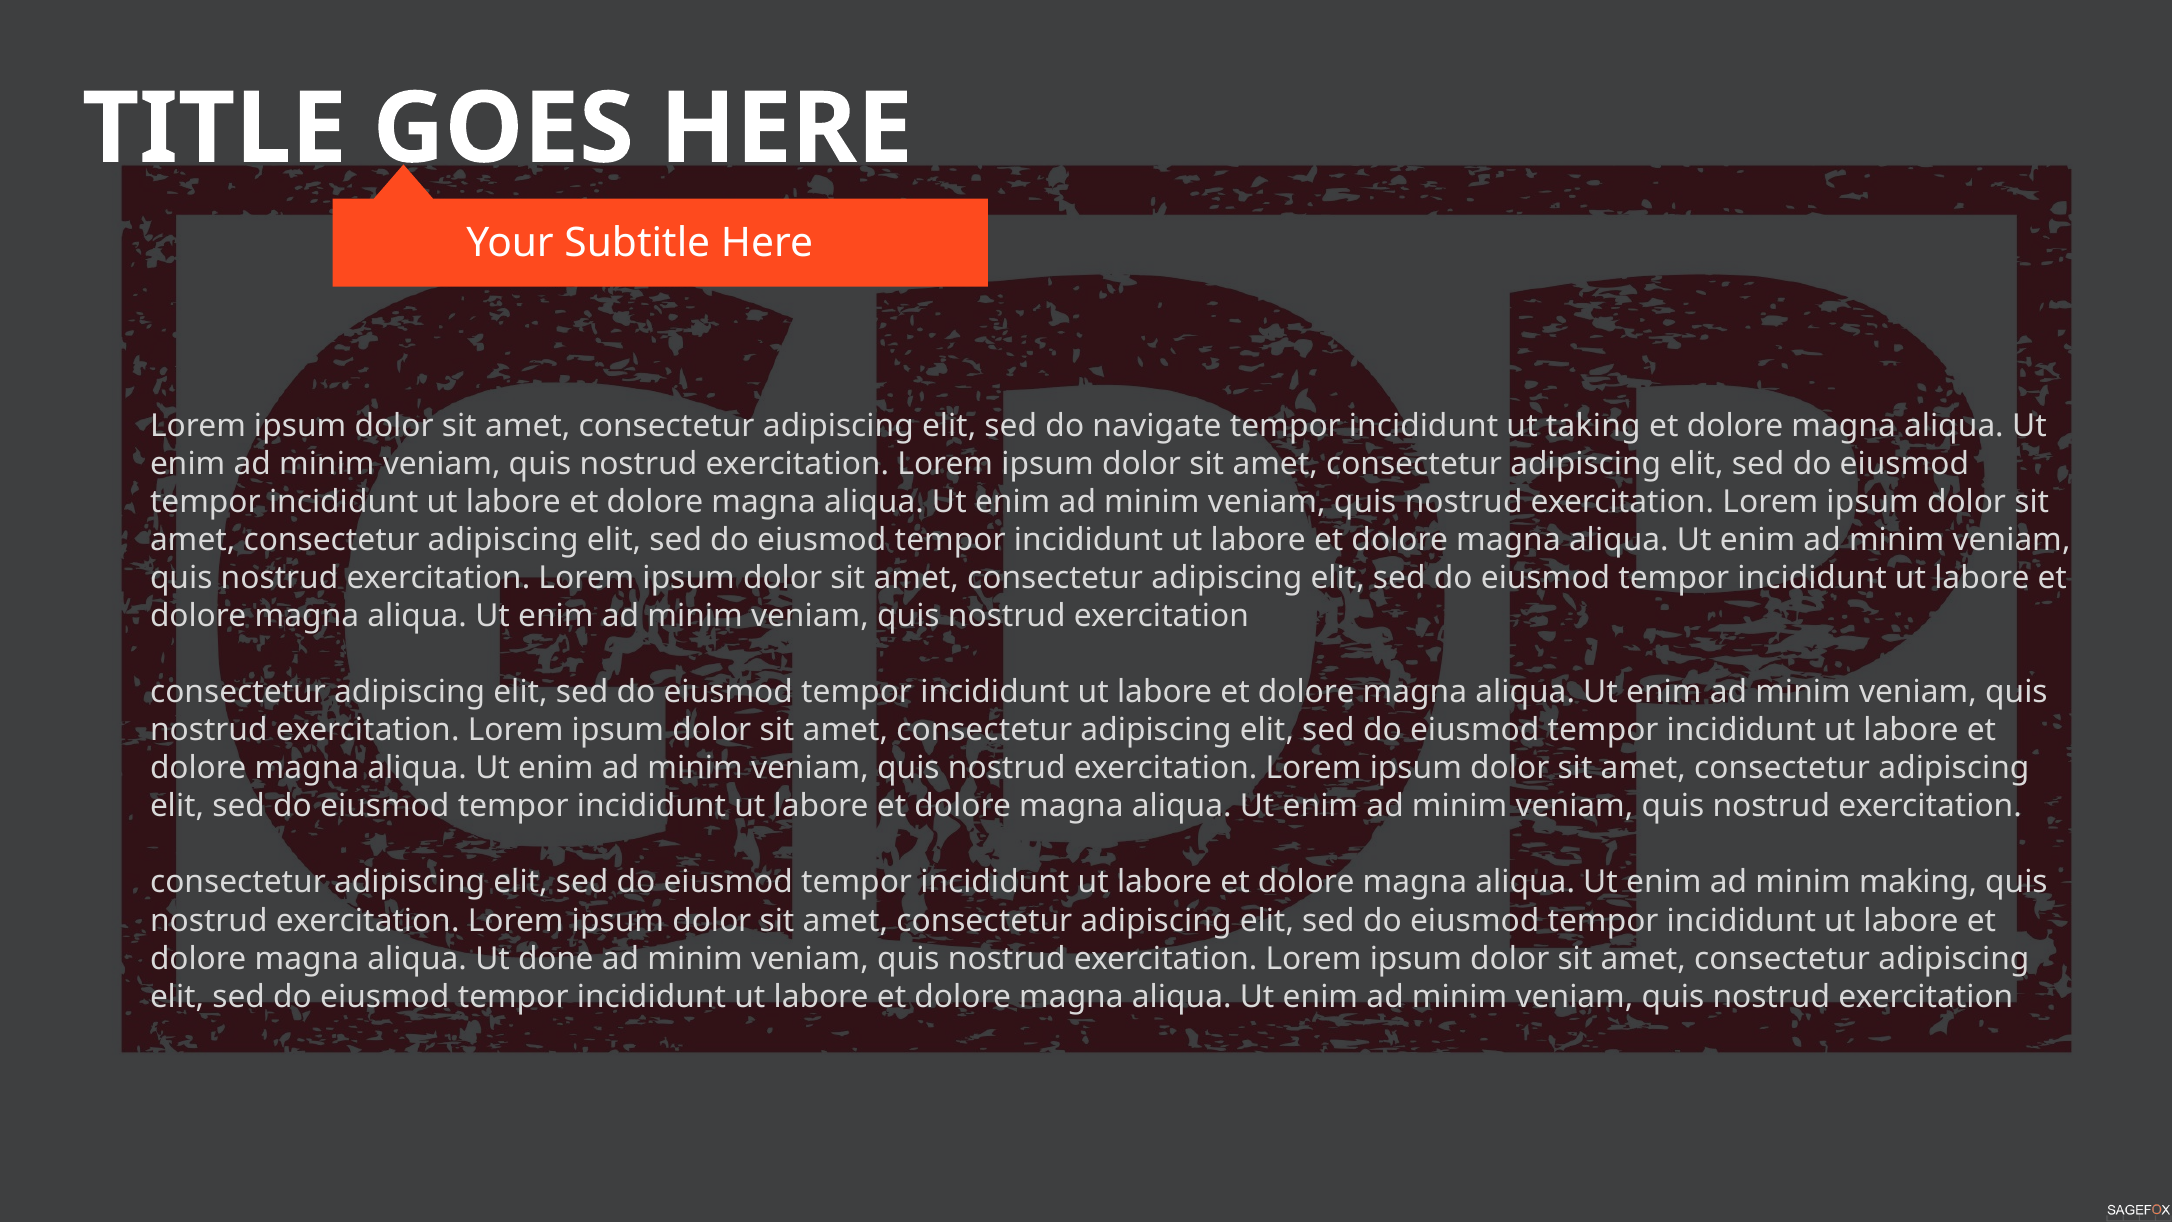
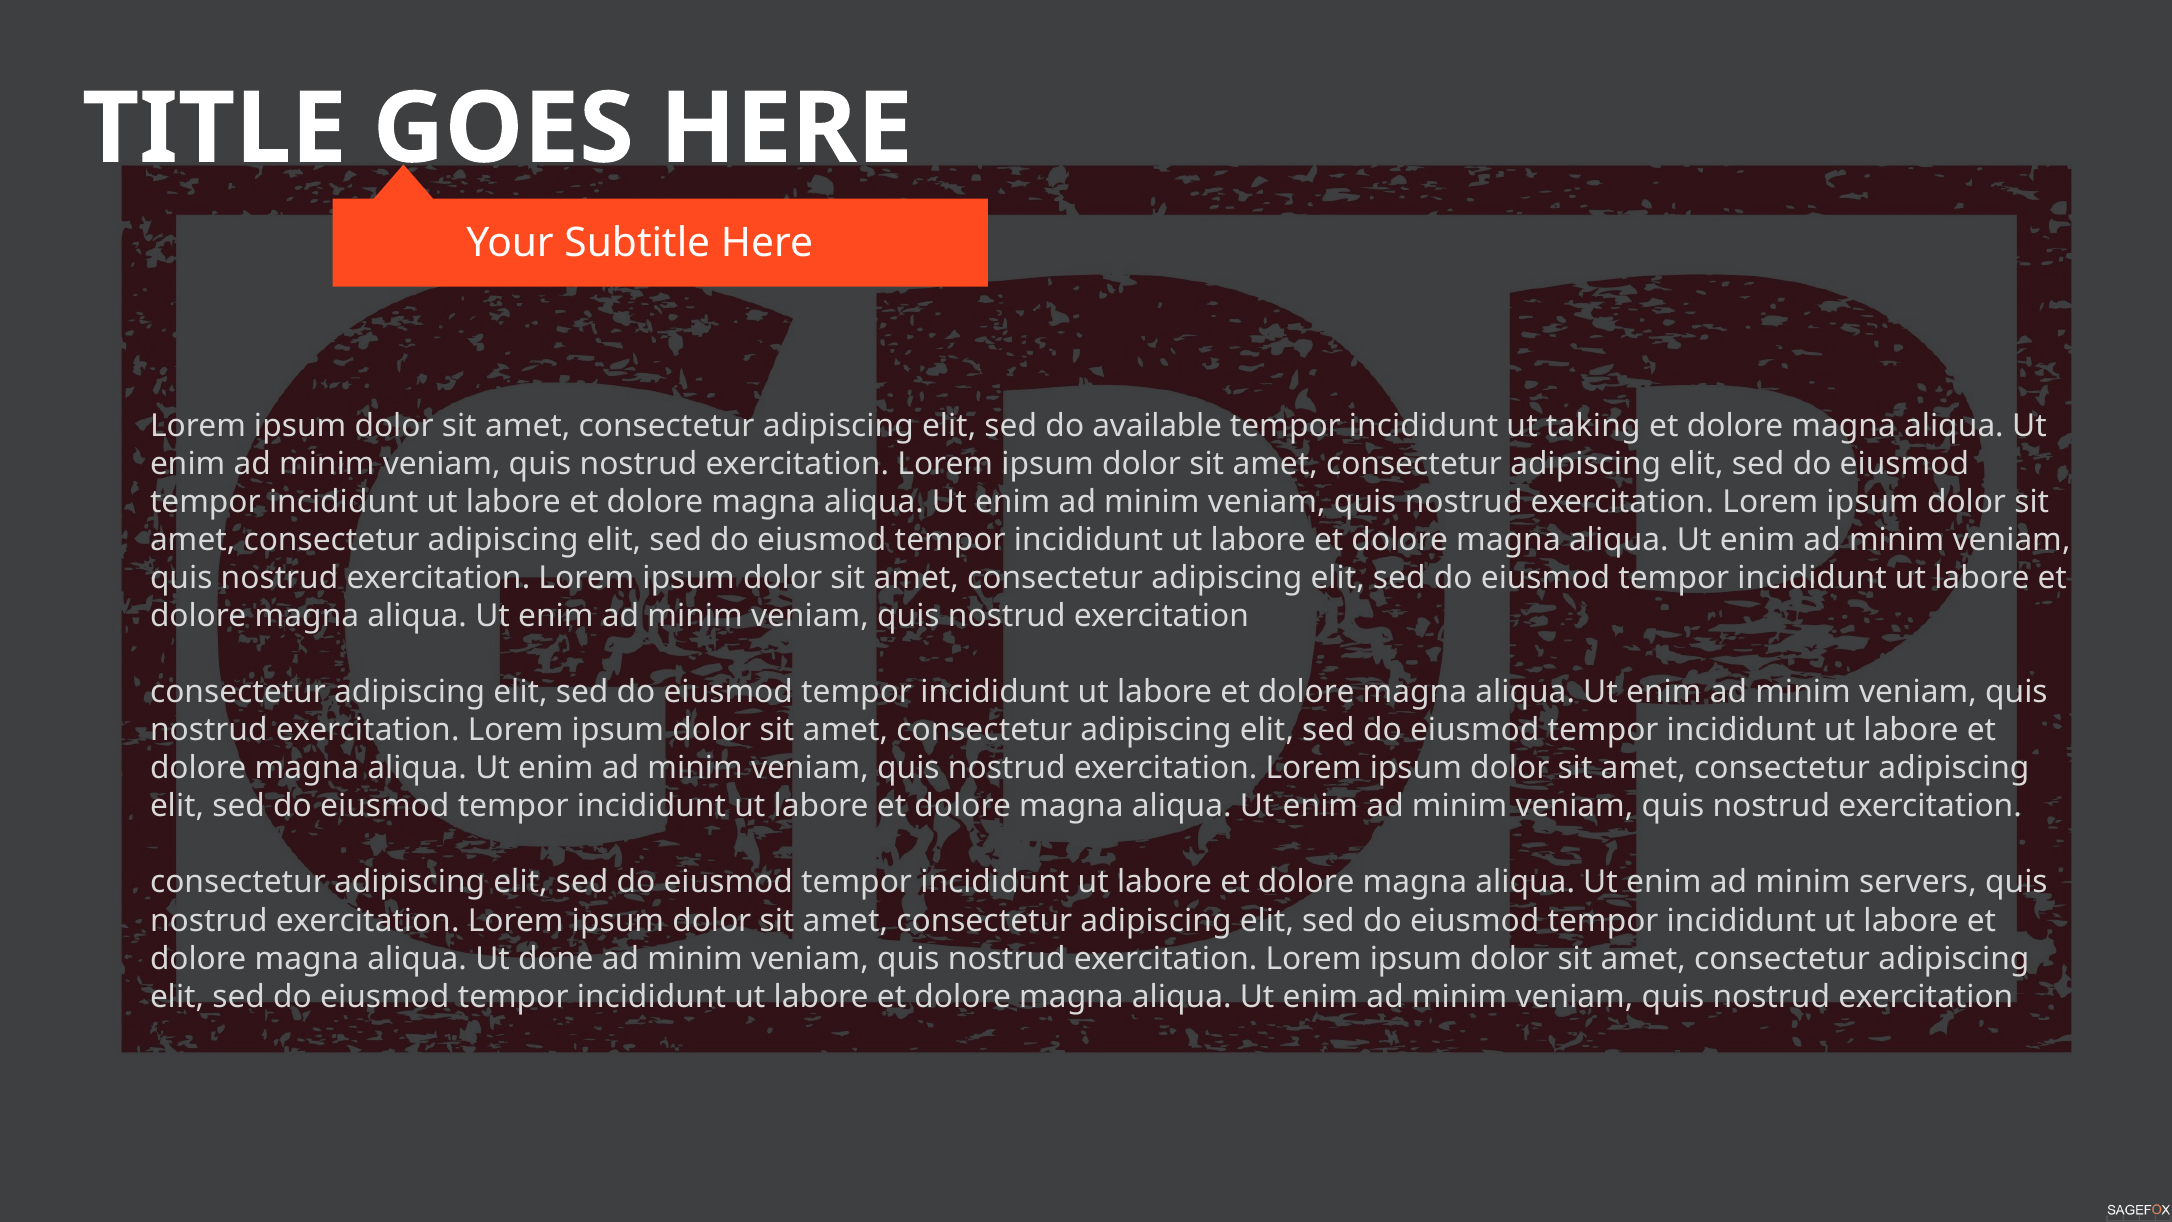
navigate: navigate -> available (1157, 426)
making: making -> servers (1918, 882)
